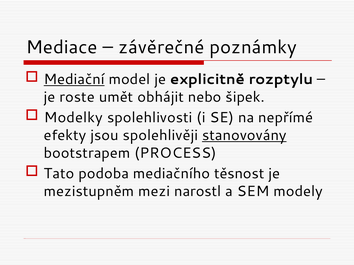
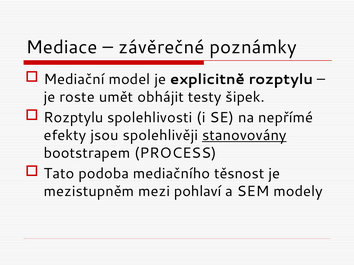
Mediační underline: present -> none (74, 79)
nebo: nebo -> testy (205, 97)
Modelky: Modelky -> Rozptylu (73, 118)
narostl: narostl -> pohlaví (198, 192)
